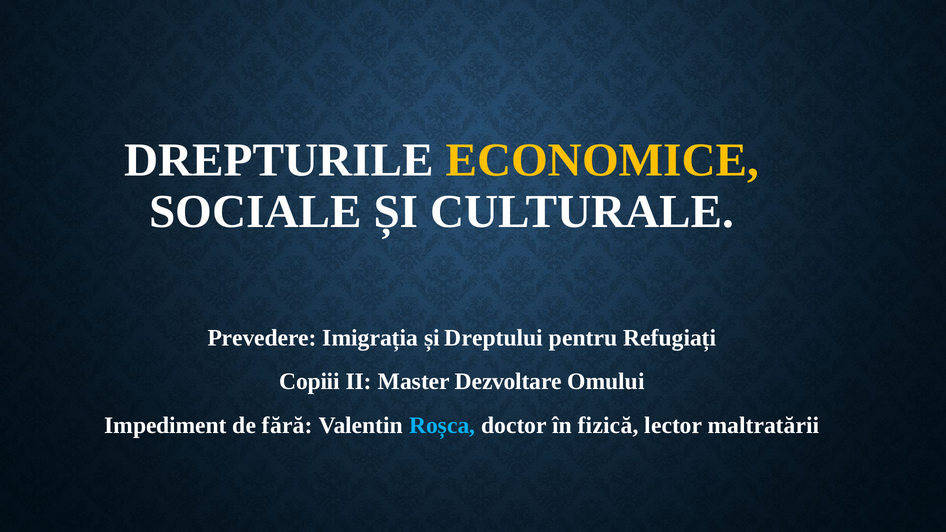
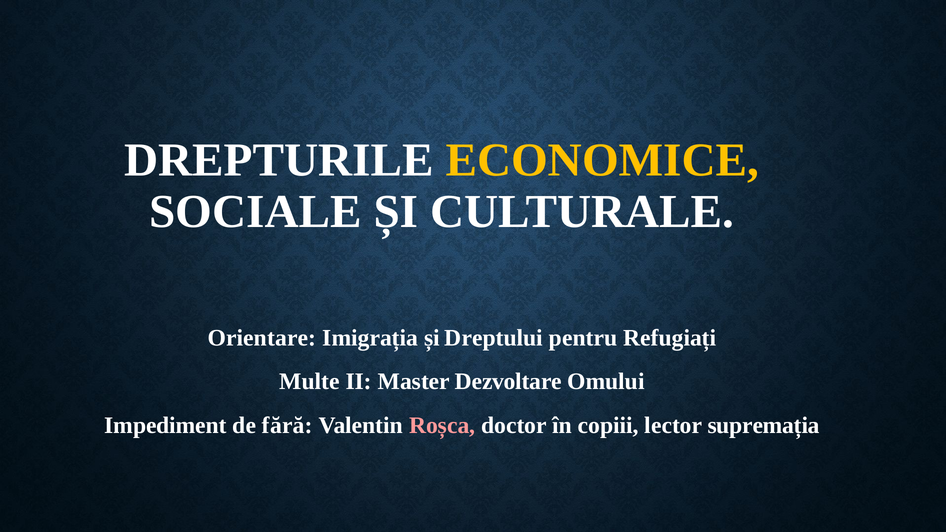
Prevedere: Prevedere -> Orientare (262, 338)
Copiii: Copiii -> Multe (309, 382)
Roșca colour: light blue -> pink (442, 426)
fizică: fizică -> copiii (608, 426)
maltratării: maltratării -> supremația (764, 426)
